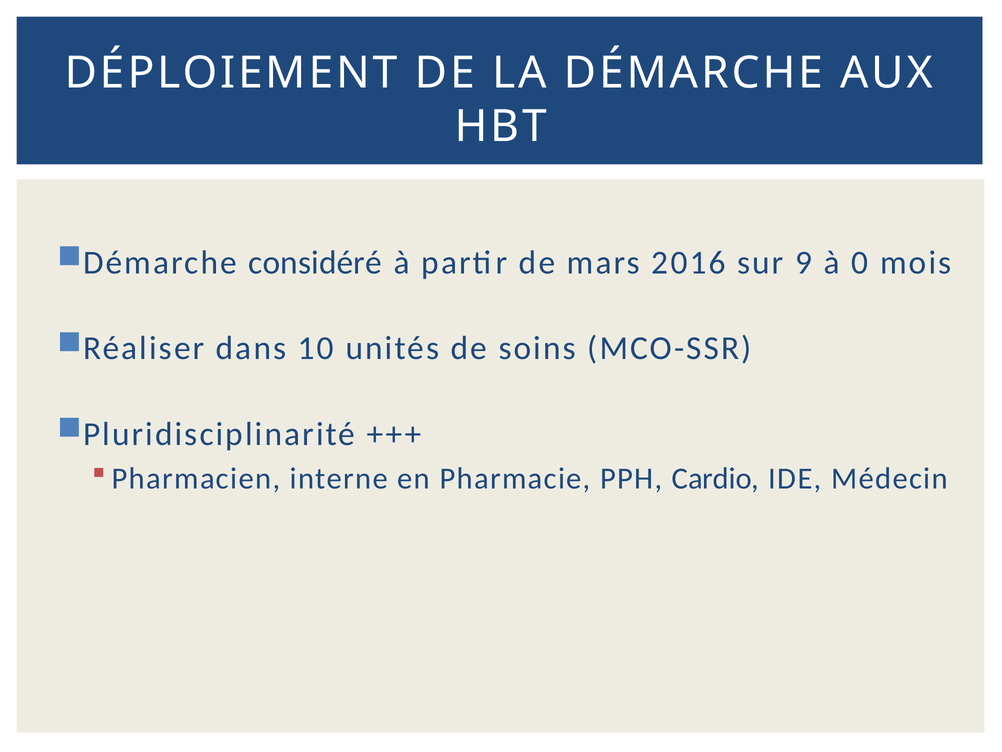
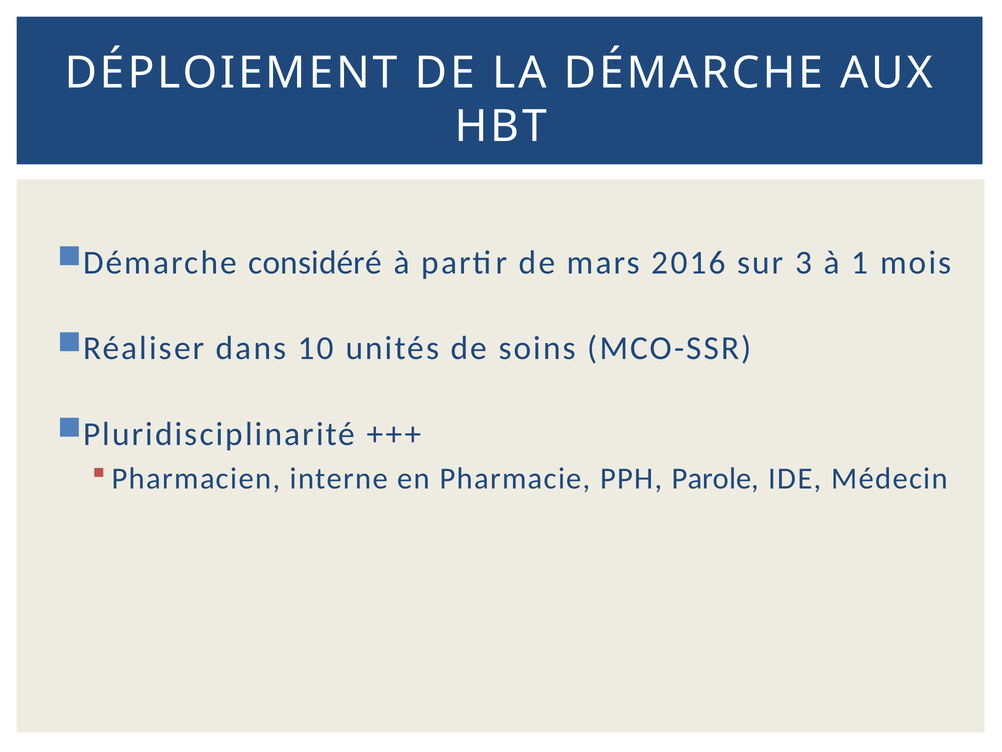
9: 9 -> 3 (804, 263)
0: 0 -> 1 (860, 263)
Cardio: Cardio -> Parole (715, 478)
